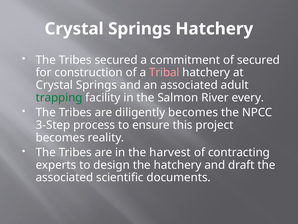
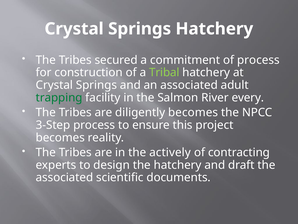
of secured: secured -> process (258, 60)
Tribal colour: pink -> light green (164, 72)
harvest: harvest -> actively (170, 152)
